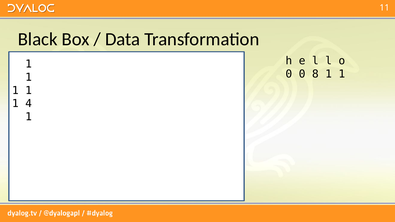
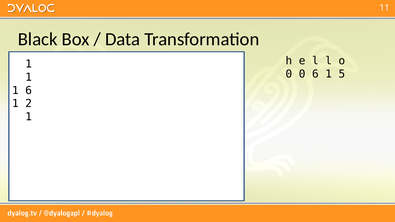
0 8: 8 -> 6 (315, 74)
1: 1 -> 5 (342, 74)
1: 1 -> 6 (29, 90)
4: 4 -> 2 (29, 104)
